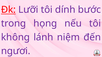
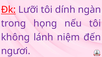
bước: bước -> ngàn (89, 10)
